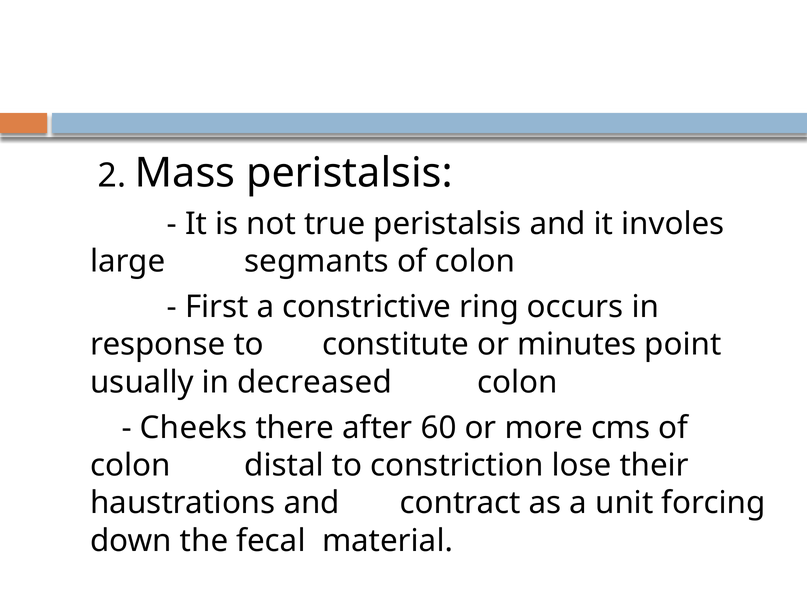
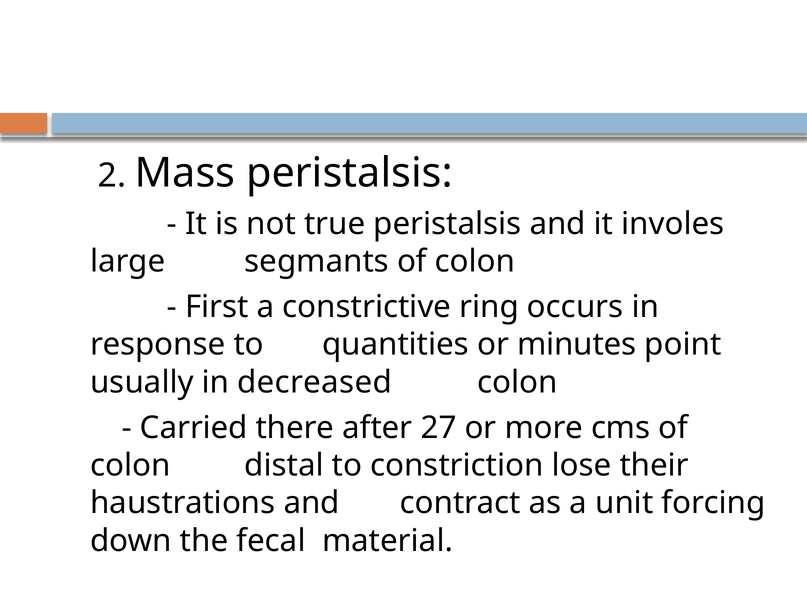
constitute: constitute -> quantities (396, 345)
Cheeks: Cheeks -> Carried (194, 428)
60: 60 -> 27 (439, 428)
